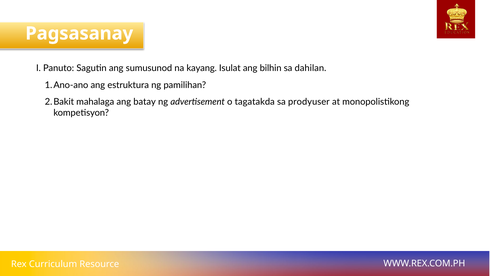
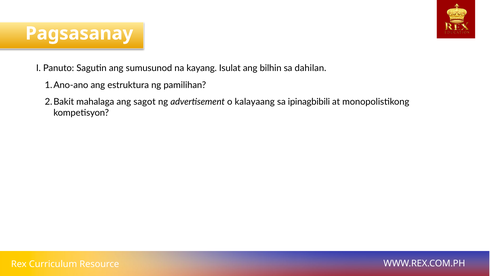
batay: batay -> sagot (145, 102)
tagatakda: tagatakda -> kalayaang (255, 102)
prodyuser: prodyuser -> ipinagbibili (309, 102)
